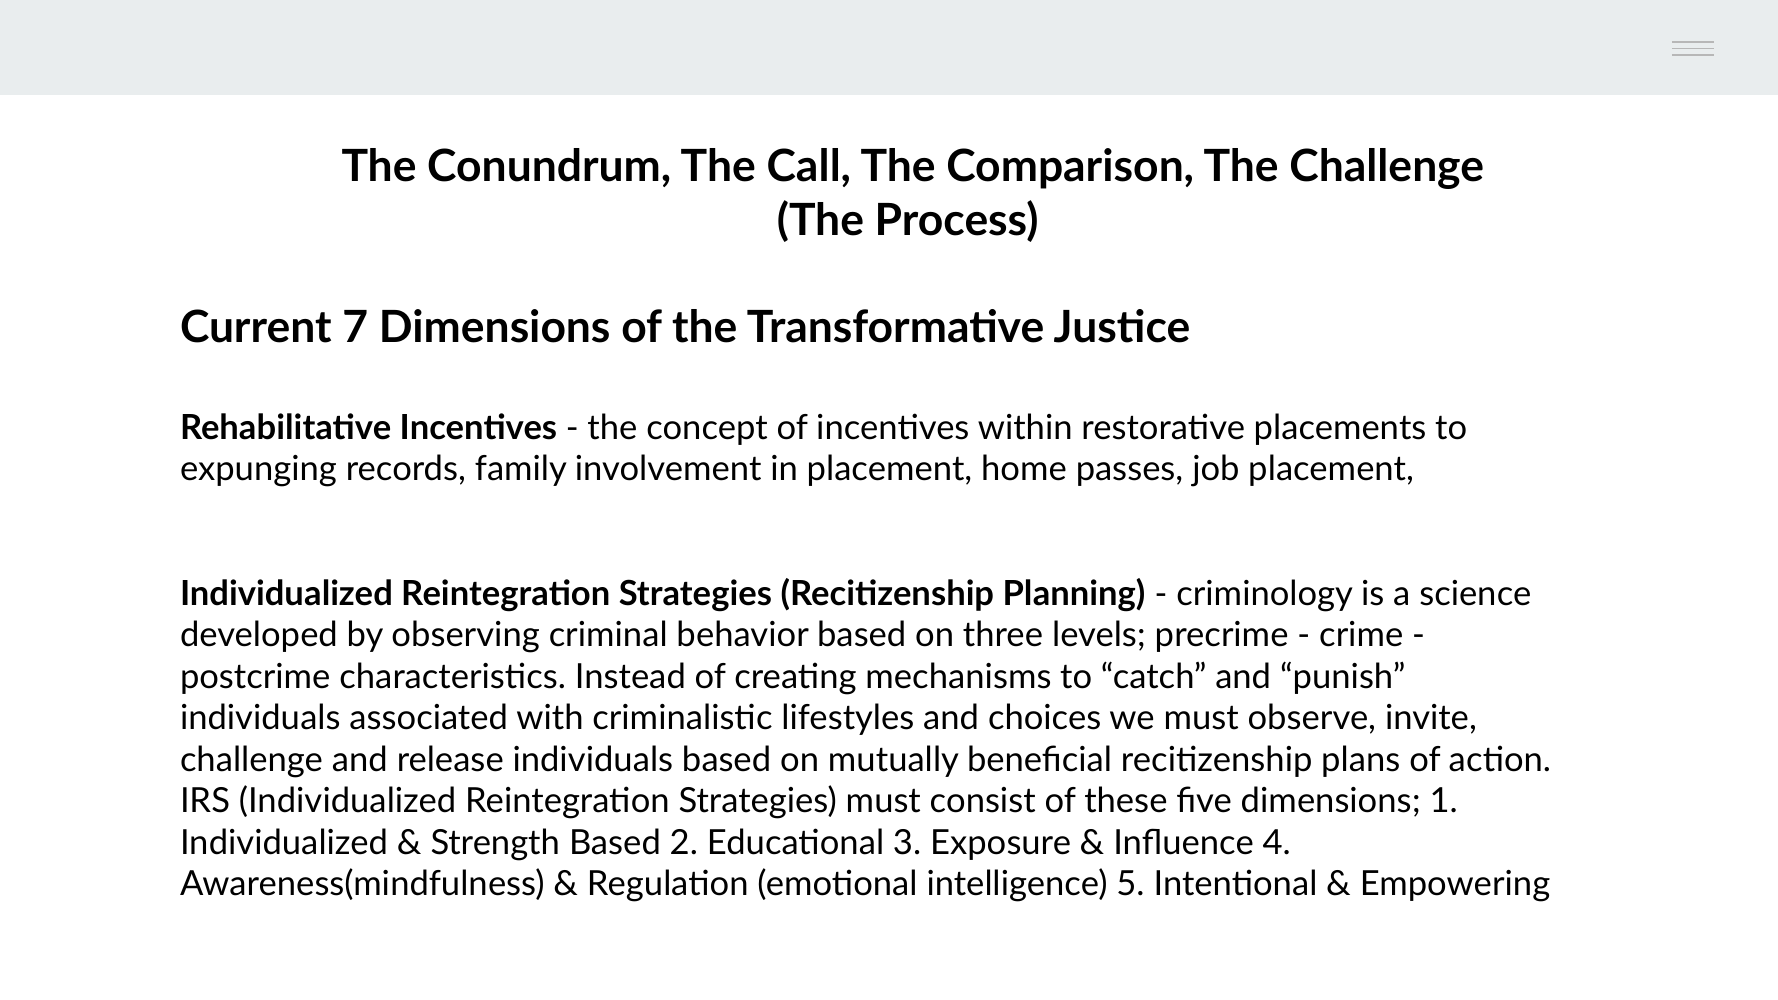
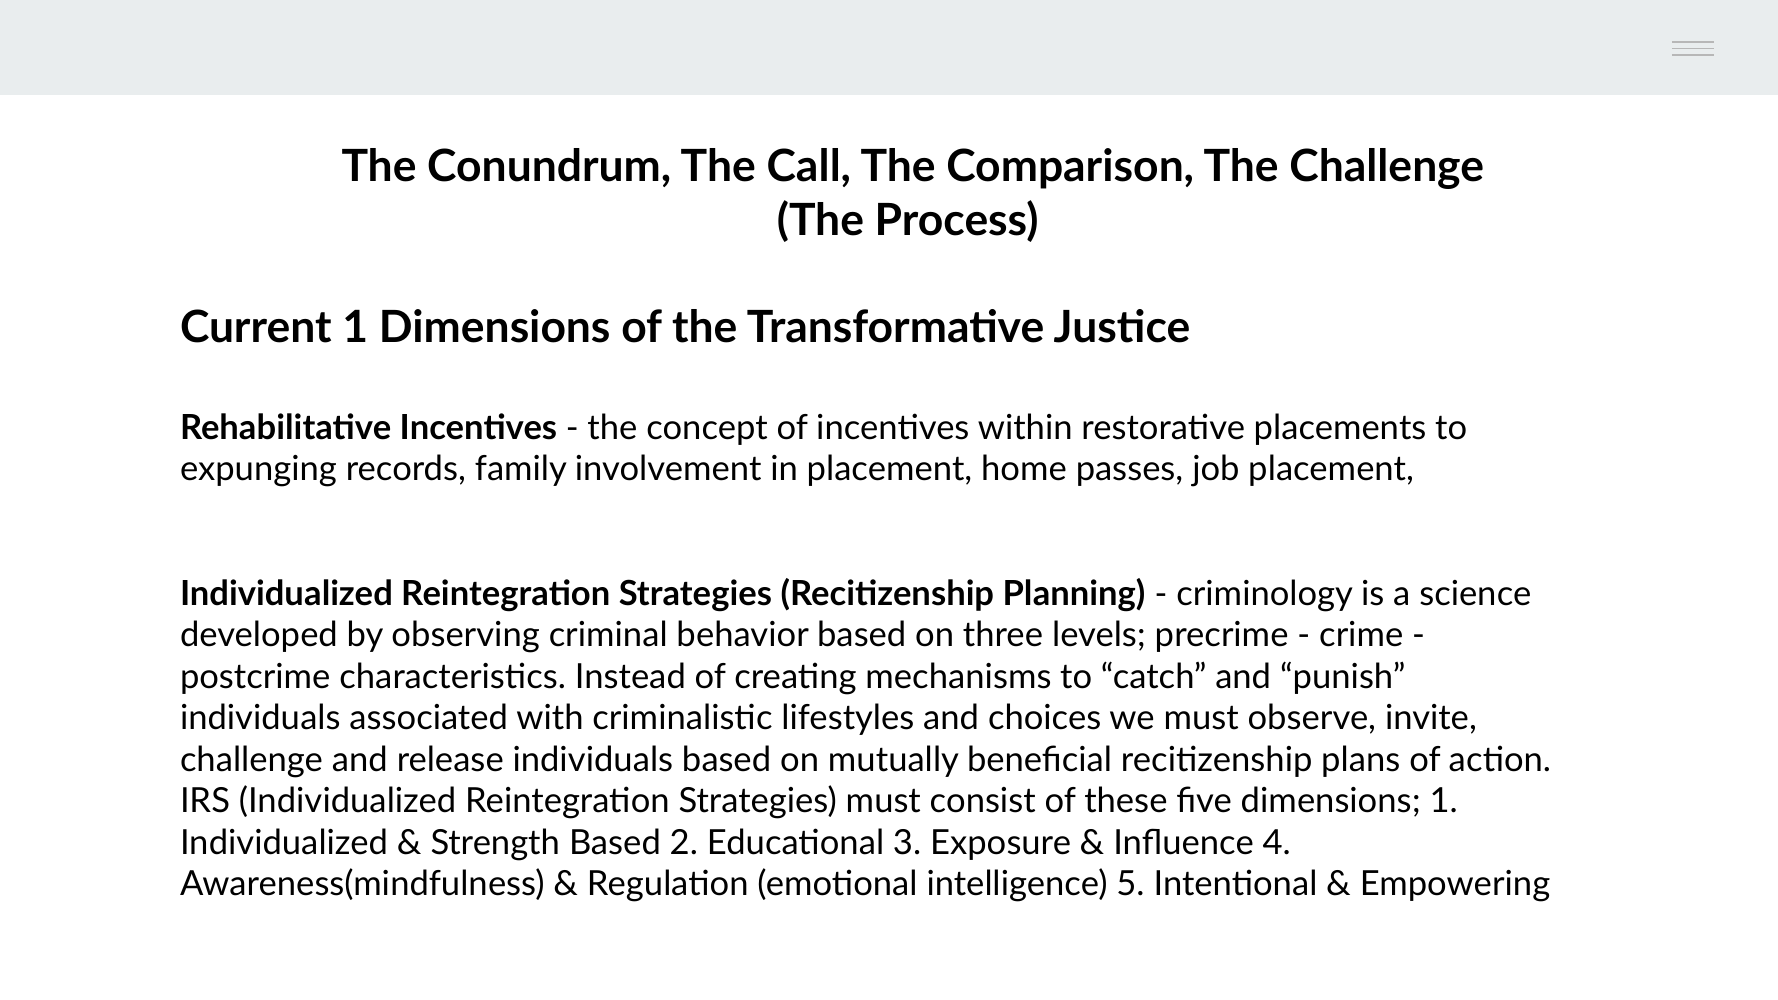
Current 7: 7 -> 1 (355, 328)
